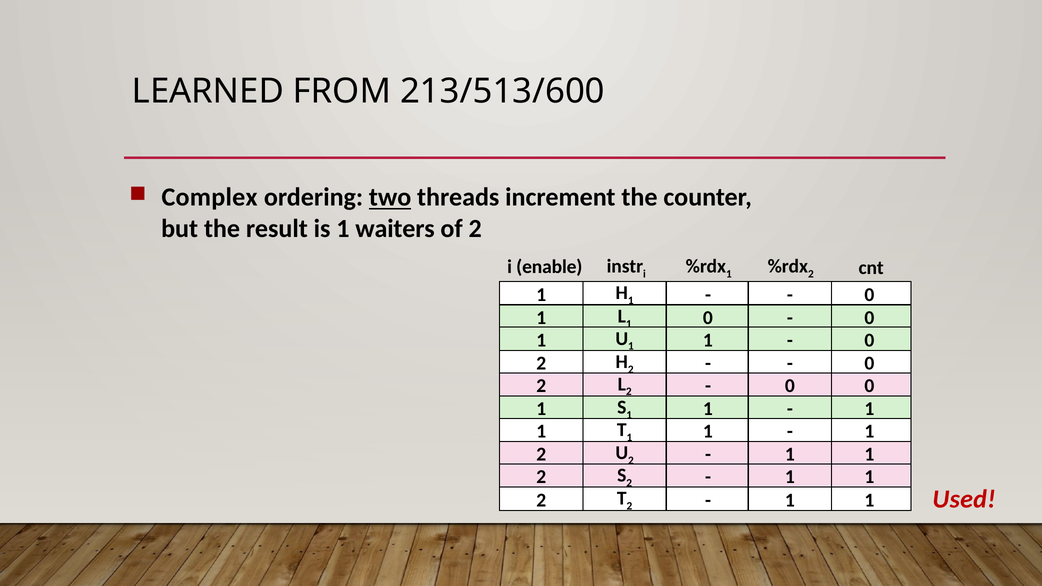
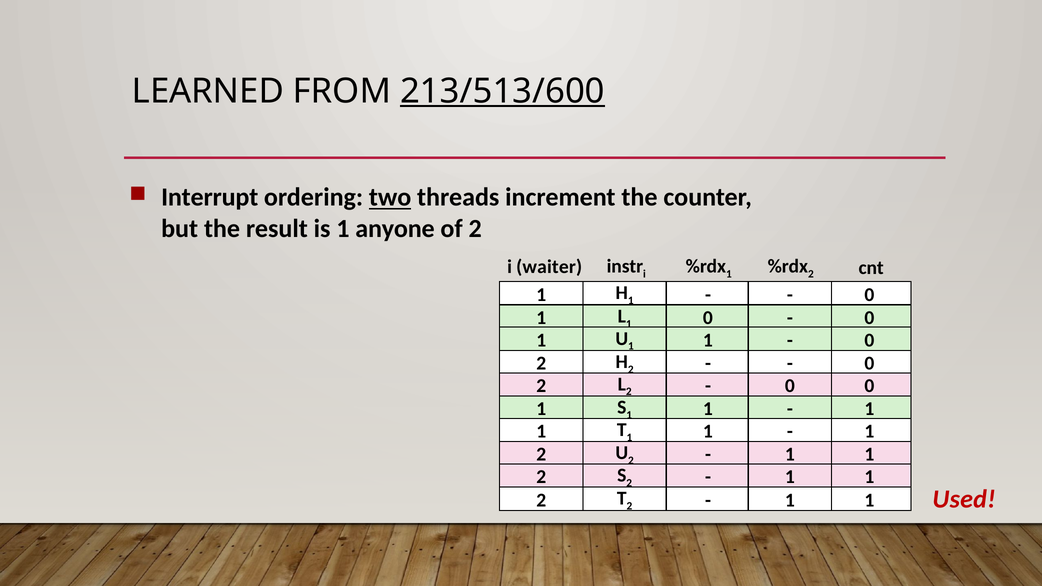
213/513/600 underline: none -> present (502, 91)
Complex: Complex -> Interrupt (210, 197)
waiters: waiters -> anyone (395, 229)
enable: enable -> waiter (549, 267)
